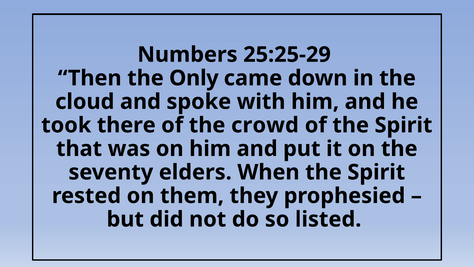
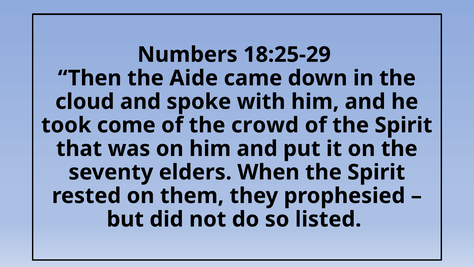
25:25-29: 25:25-29 -> 18:25-29 (287, 55)
Only: Only -> Aide (194, 78)
there: there -> come (126, 125)
